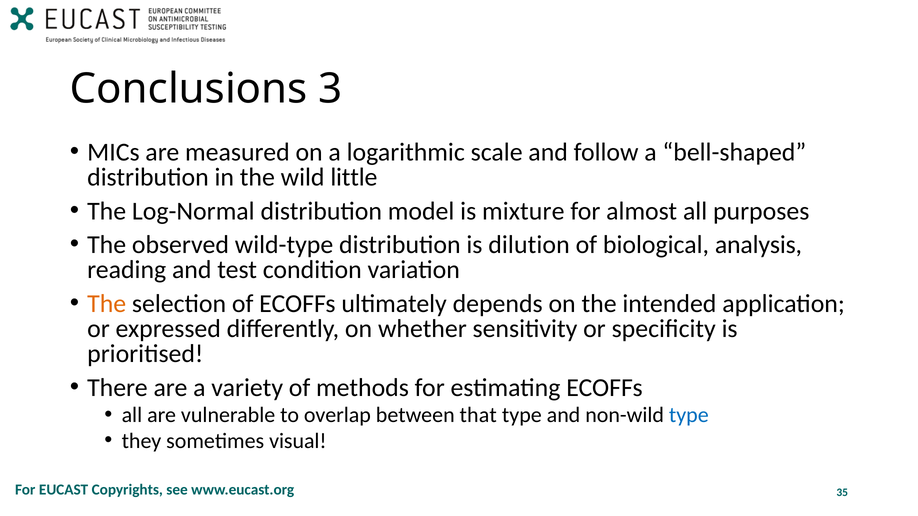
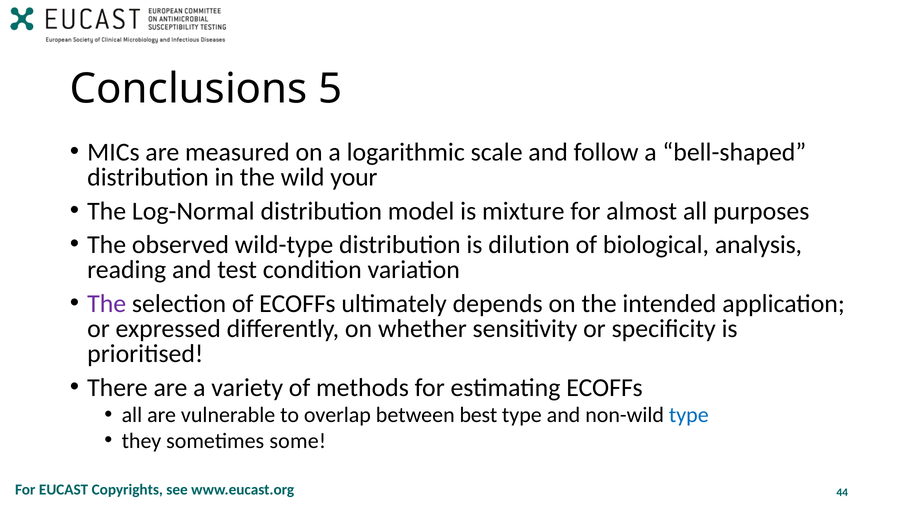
3: 3 -> 5 (330, 89)
little: little -> your (354, 178)
The colour: orange -> purple (107, 304)
that: that -> best (478, 416)
visual: visual -> some (298, 441)
35: 35 -> 44 (842, 493)
